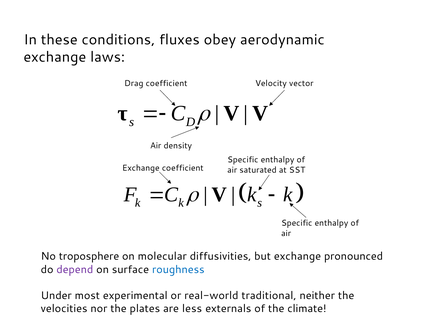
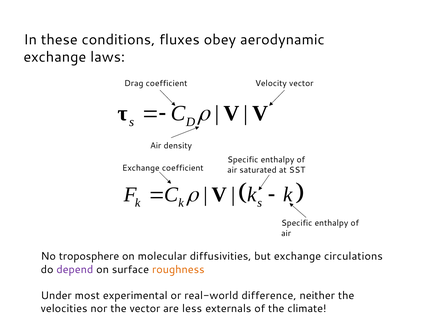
pronounced: pronounced -> circulations (353, 256)
roughness colour: blue -> orange (178, 269)
traditional: traditional -> difference (269, 296)
the plates: plates -> vector (145, 309)
